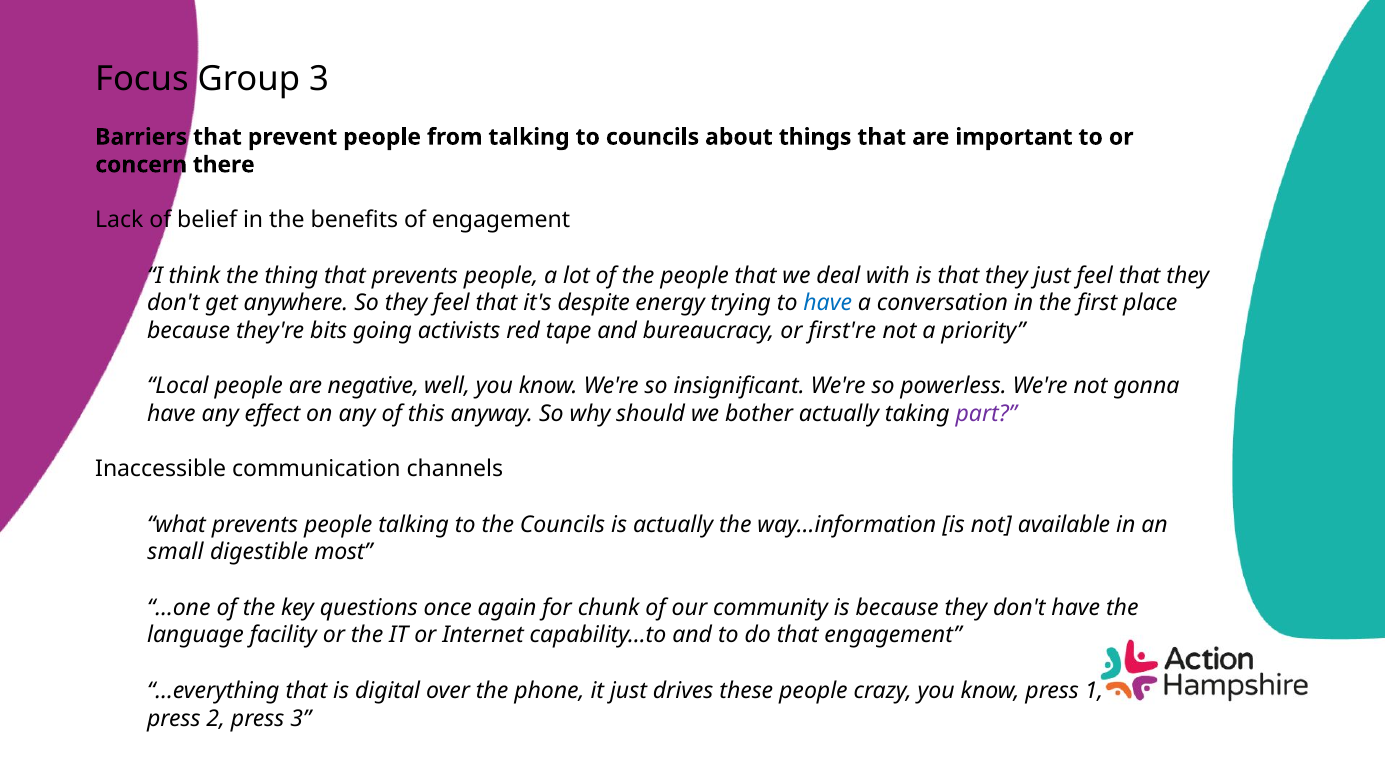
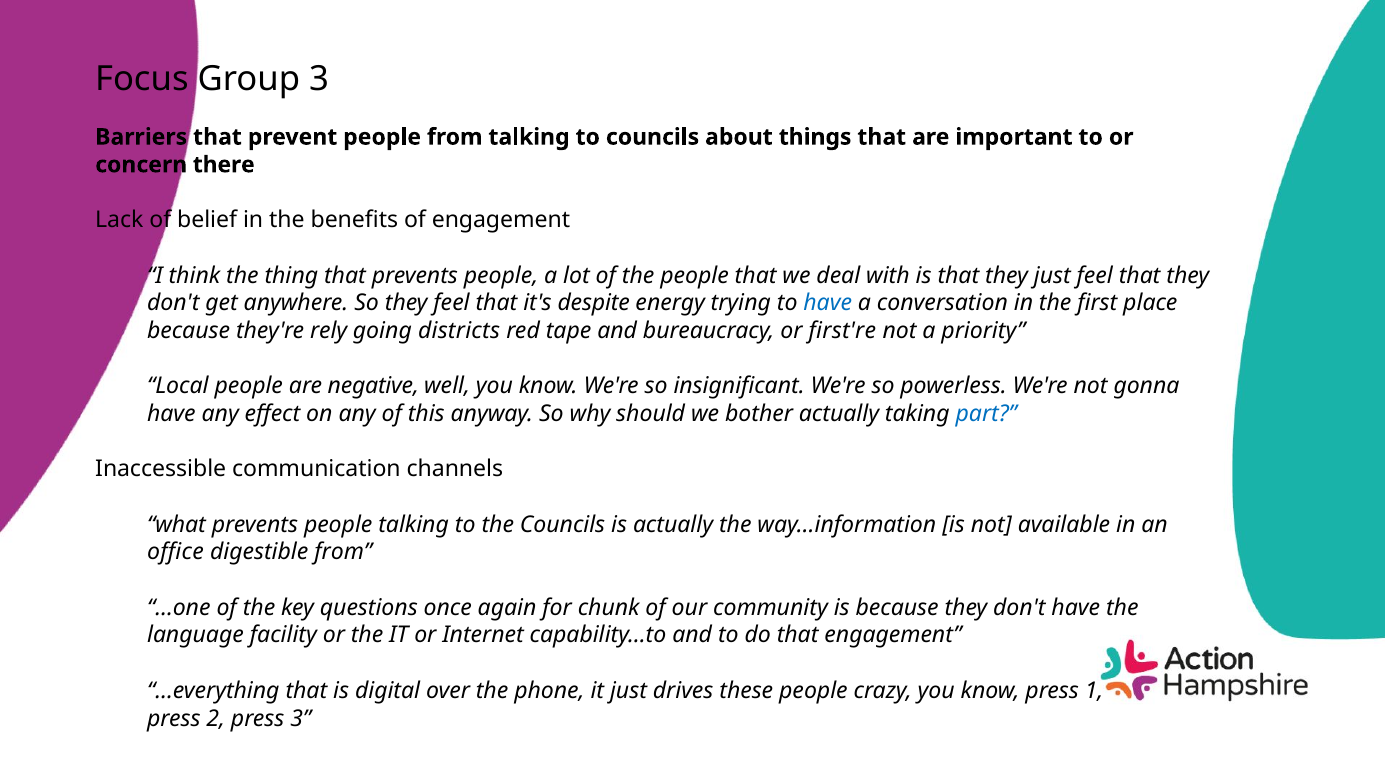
bits: bits -> rely (329, 331)
activists: activists -> districts (459, 331)
part colour: purple -> blue (986, 414)
small: small -> office (175, 552)
digestible most: most -> from (343, 552)
